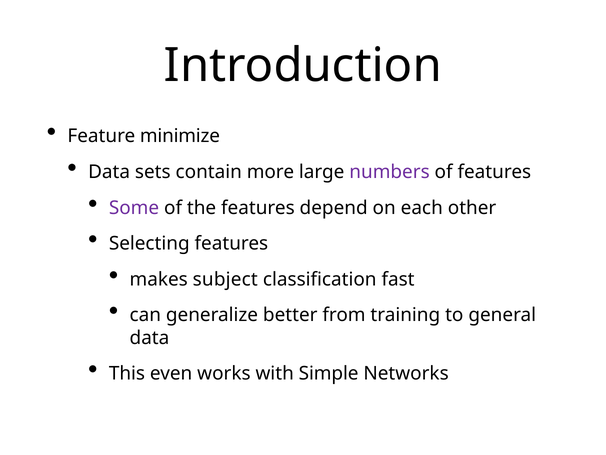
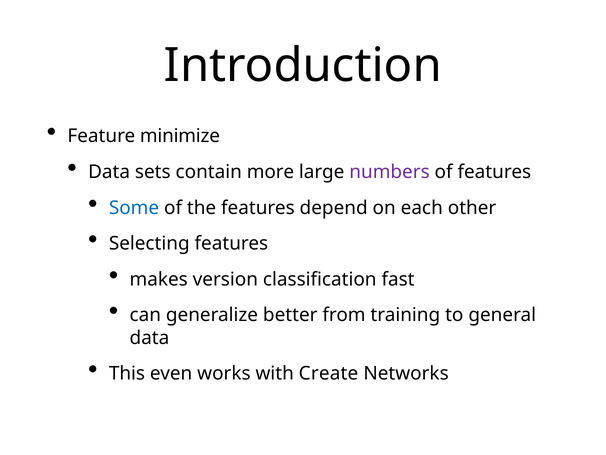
Some colour: purple -> blue (134, 208)
subject: subject -> version (225, 279)
Simple: Simple -> Create (329, 373)
